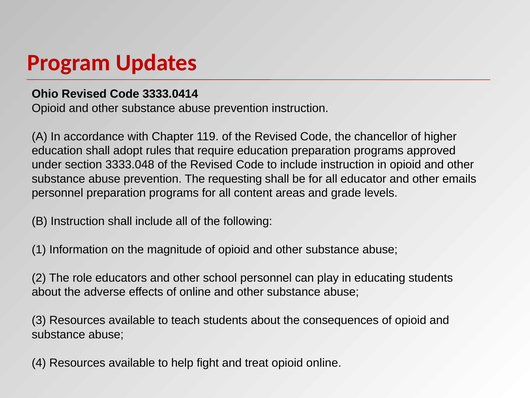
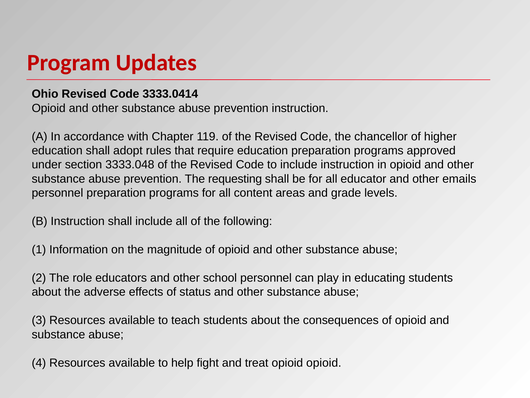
of online: online -> status (195, 292)
opioid online: online -> opioid (324, 362)
